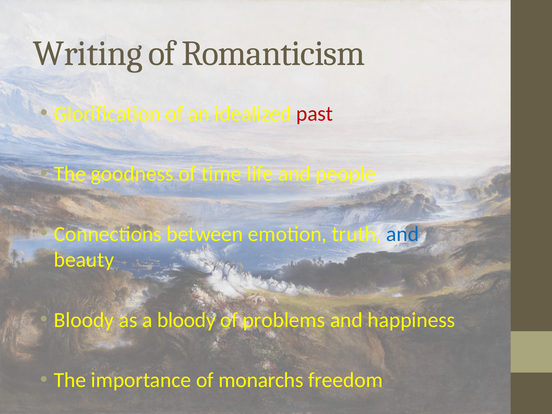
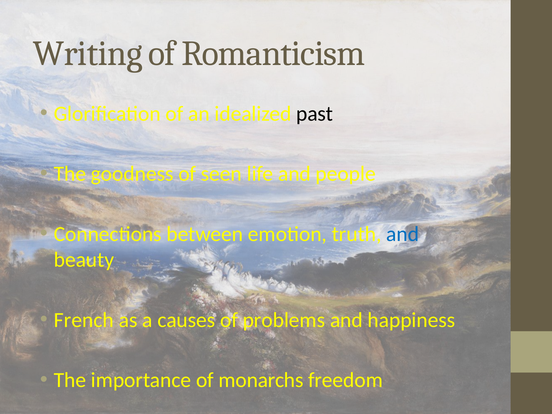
past colour: red -> black (315, 114)
time: time -> seen (221, 174)
Bloody: Bloody -> French (84, 320)
a bloody: bloody -> causes (186, 320)
